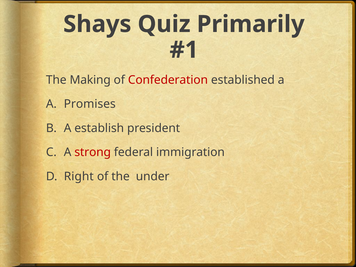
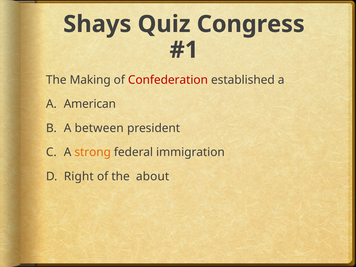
Primarily: Primarily -> Congress (251, 24)
Promises: Promises -> American (90, 104)
establish: establish -> between (99, 128)
strong colour: red -> orange (93, 152)
under: under -> about (153, 176)
